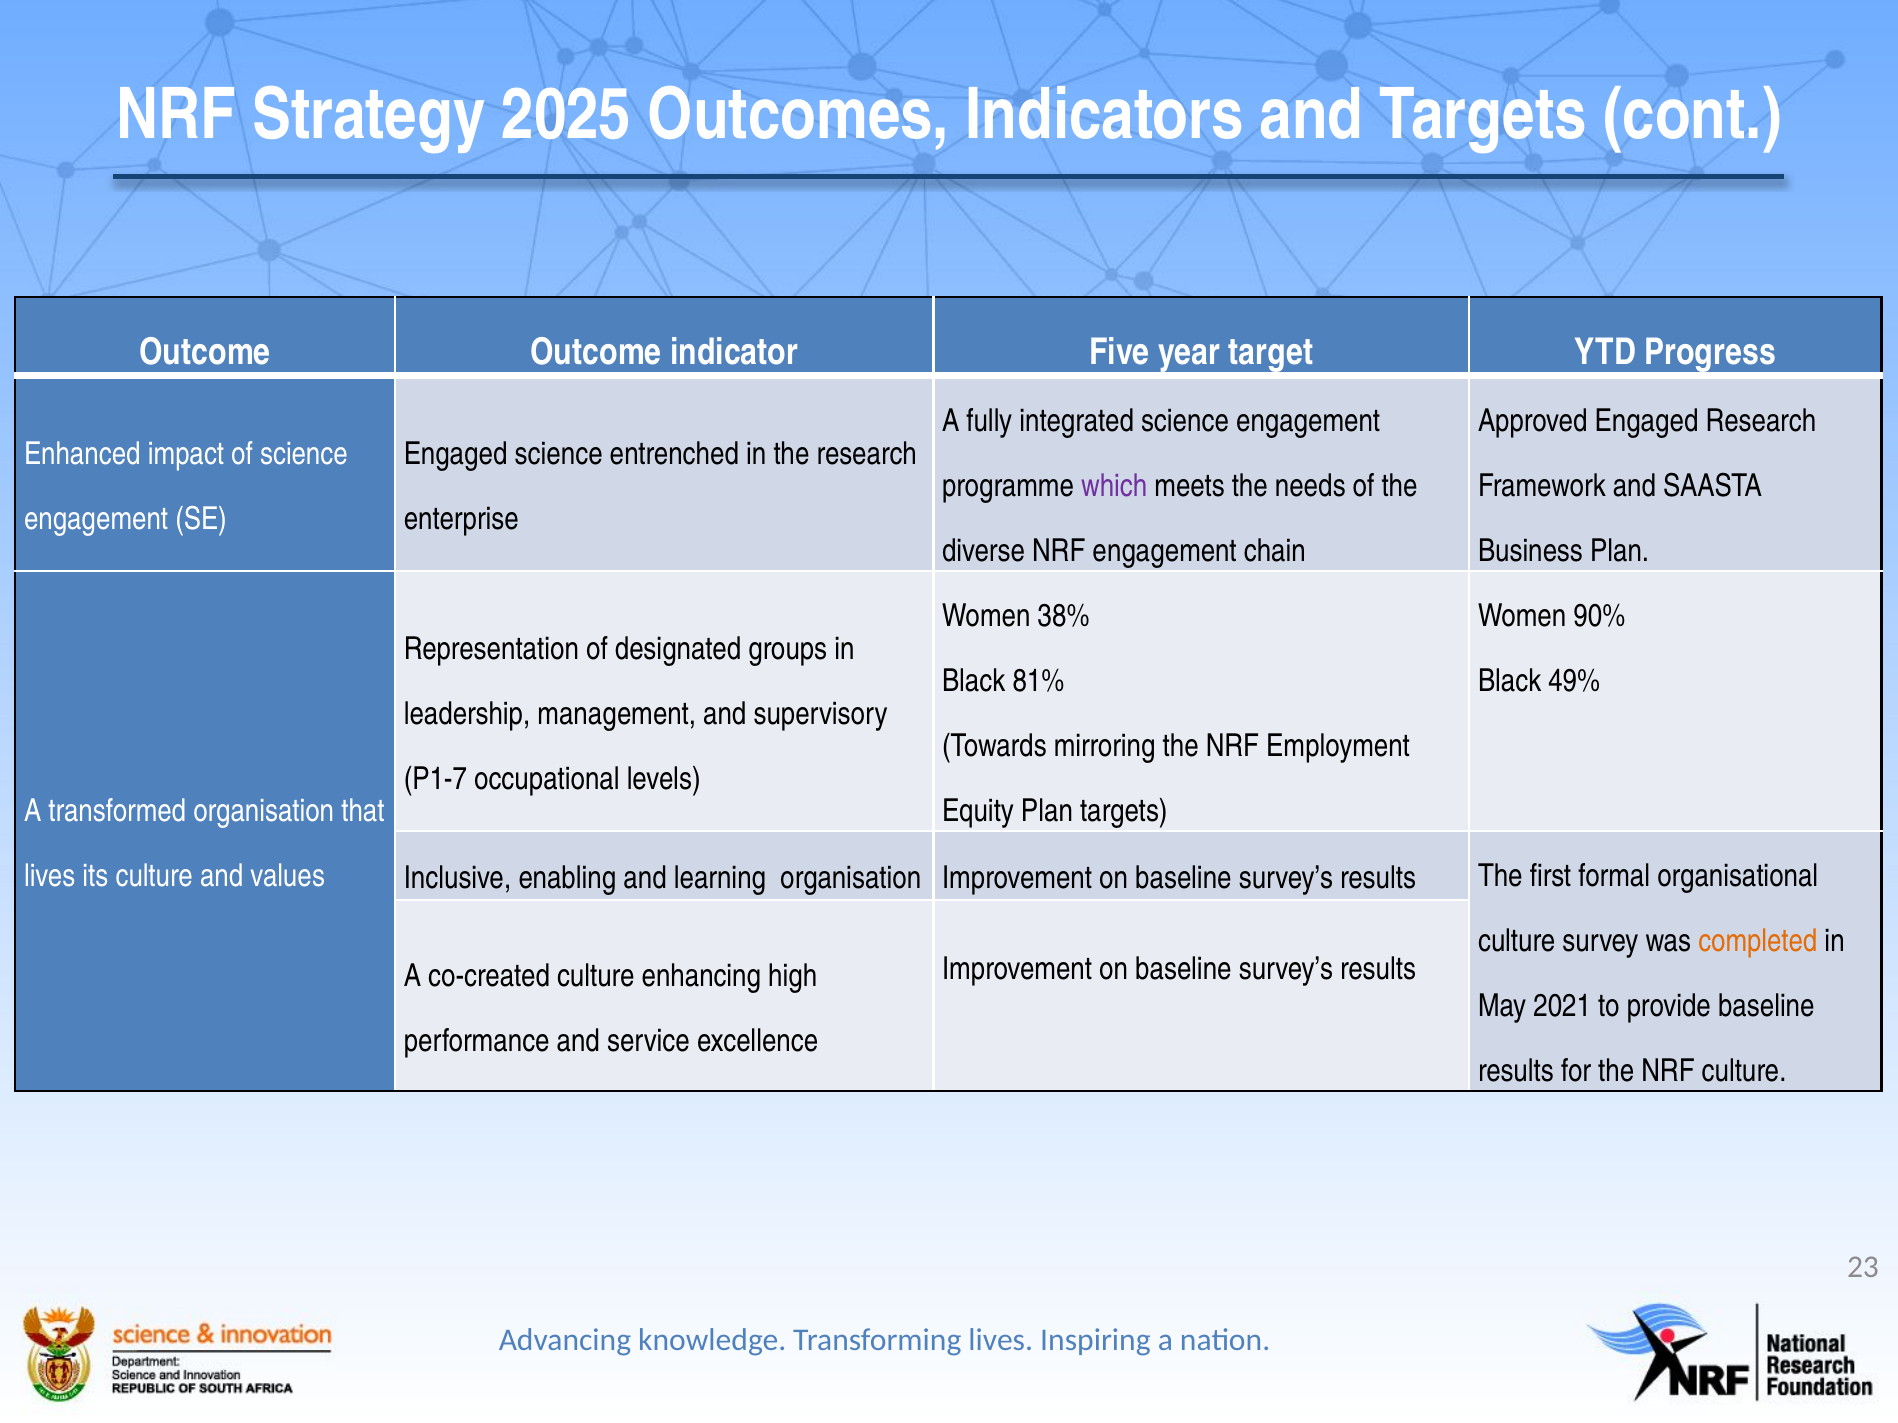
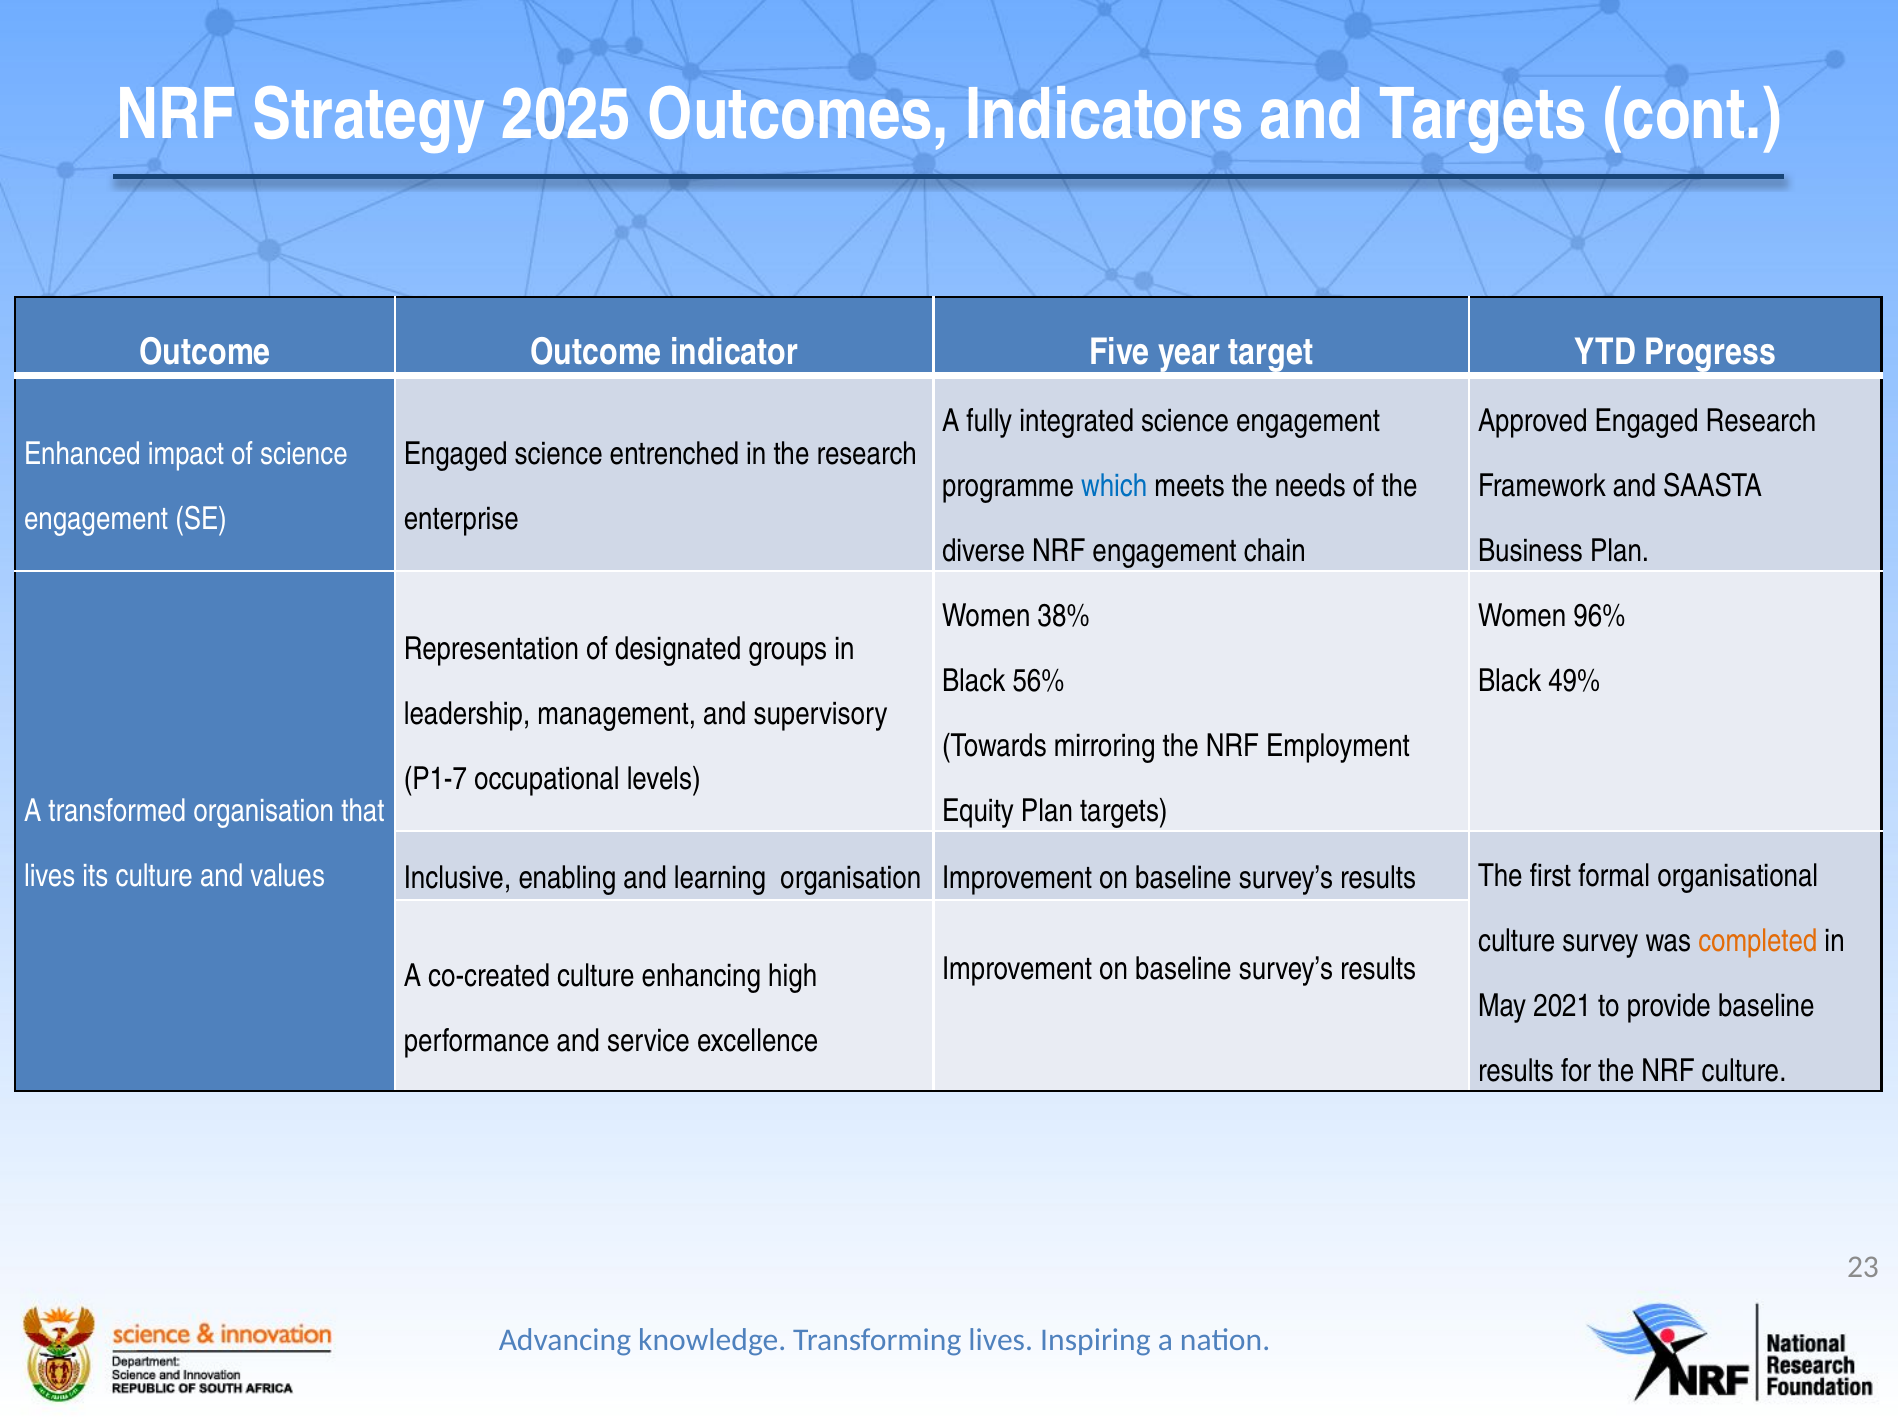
which colour: purple -> blue (1114, 487)
90%: 90% -> 96% (1599, 617)
81%: 81% -> 56% (1038, 682)
